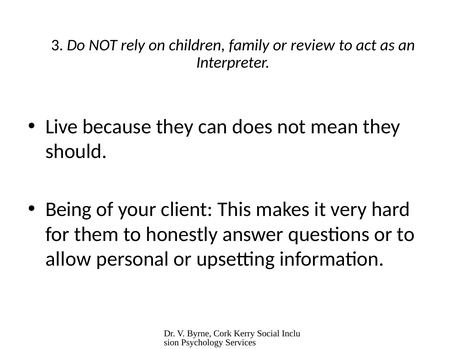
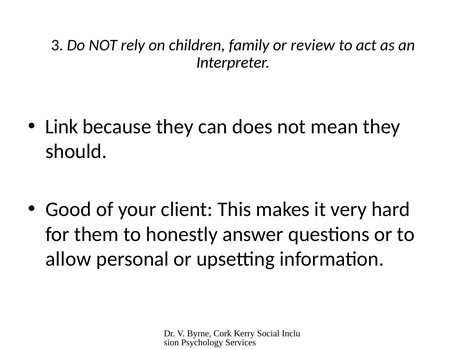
Live: Live -> Link (62, 127)
Being: Being -> Good (68, 210)
